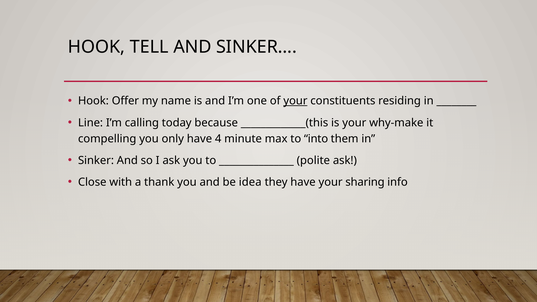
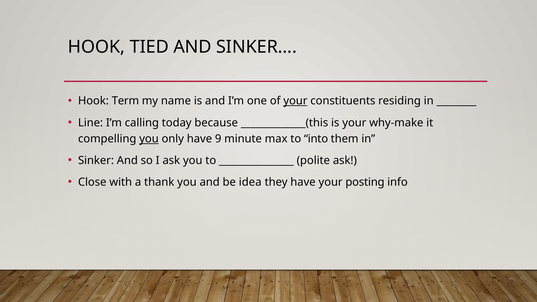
TELL: TELL -> TIED (149, 47)
Offer: Offer -> Term (125, 101)
you underline: none -> present (149, 139)
4: 4 -> 9 (218, 139)
sharing: sharing -> posting (365, 182)
